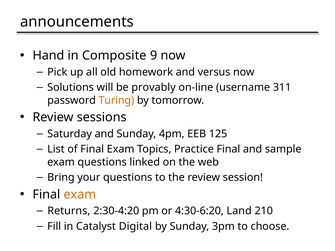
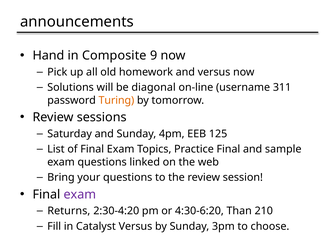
provably: provably -> diagonal (154, 88)
exam colour: orange -> purple (80, 195)
Land: Land -> Than (239, 211)
Catalyst Digital: Digital -> Versus (135, 227)
